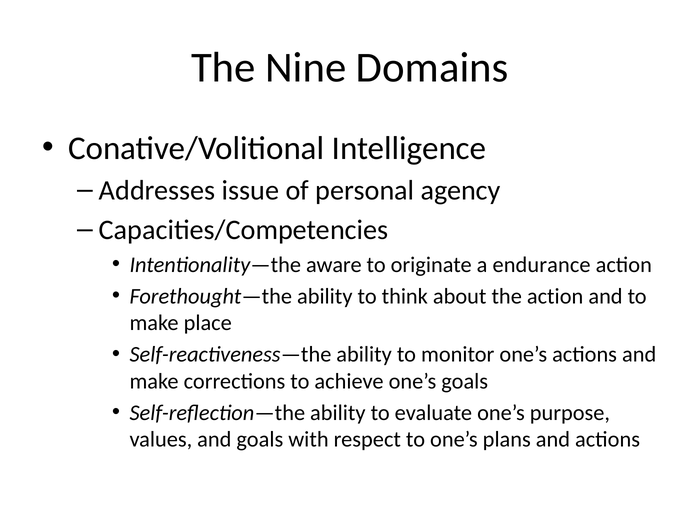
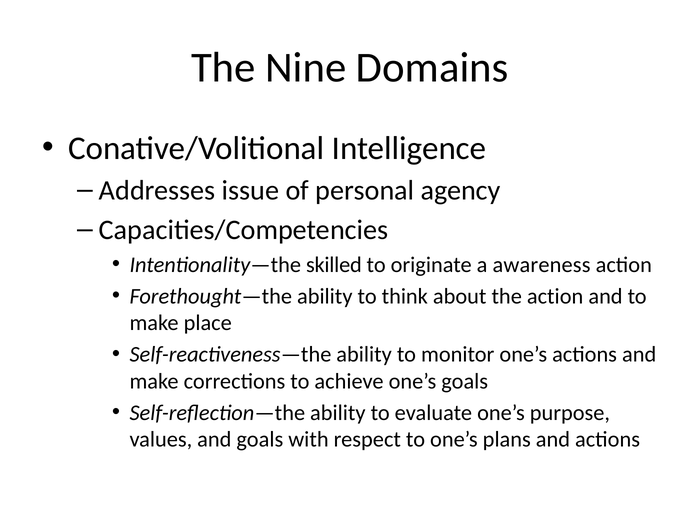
aware: aware -> skilled (334, 265)
endurance: endurance -> awareness (542, 265)
